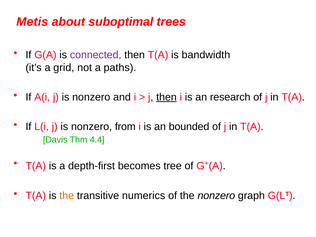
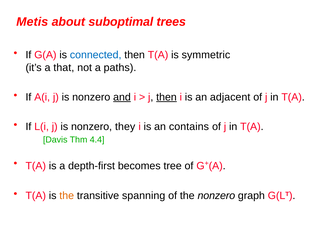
connected colour: purple -> blue (96, 55)
bandwidth: bandwidth -> symmetric (206, 55)
grid: grid -> that (64, 68)
and underline: none -> present (122, 97)
research: research -> adjacent (230, 97)
from: from -> they (125, 127)
bounded: bounded -> contains (189, 127)
numerics: numerics -> spanning (144, 196)
